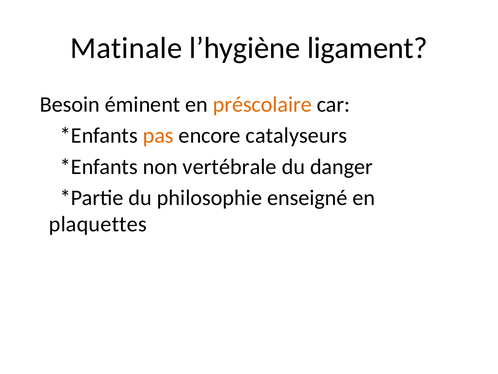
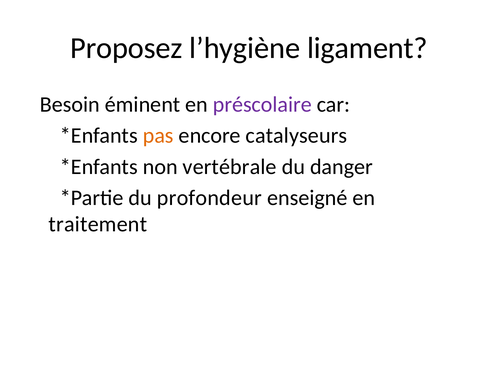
Matinale: Matinale -> Proposez (126, 48)
préscolaire colour: orange -> purple (262, 104)
philosophie: philosophie -> profondeur (209, 197)
plaquettes: plaquettes -> traitement (98, 224)
